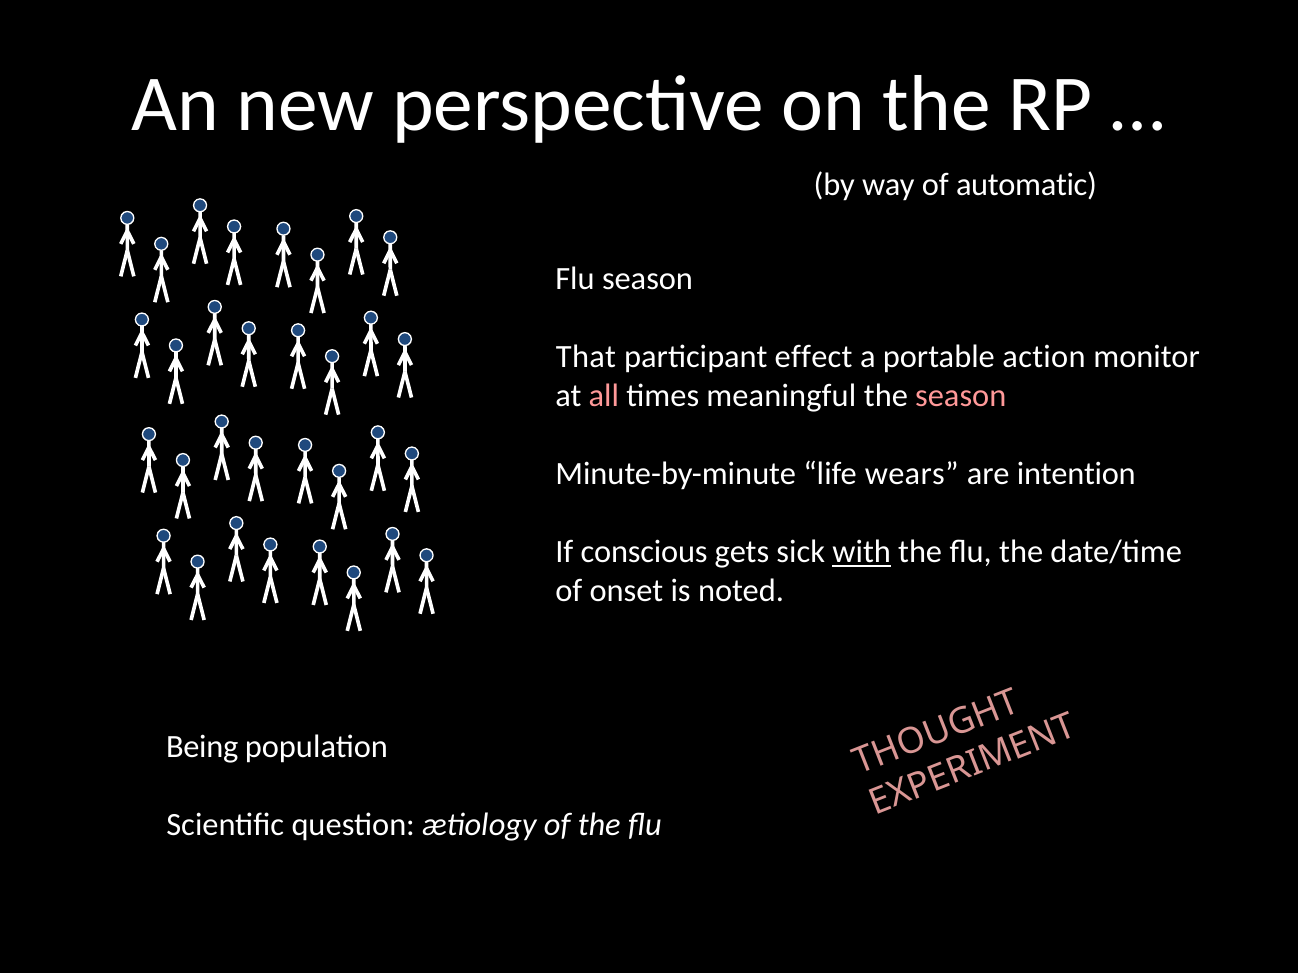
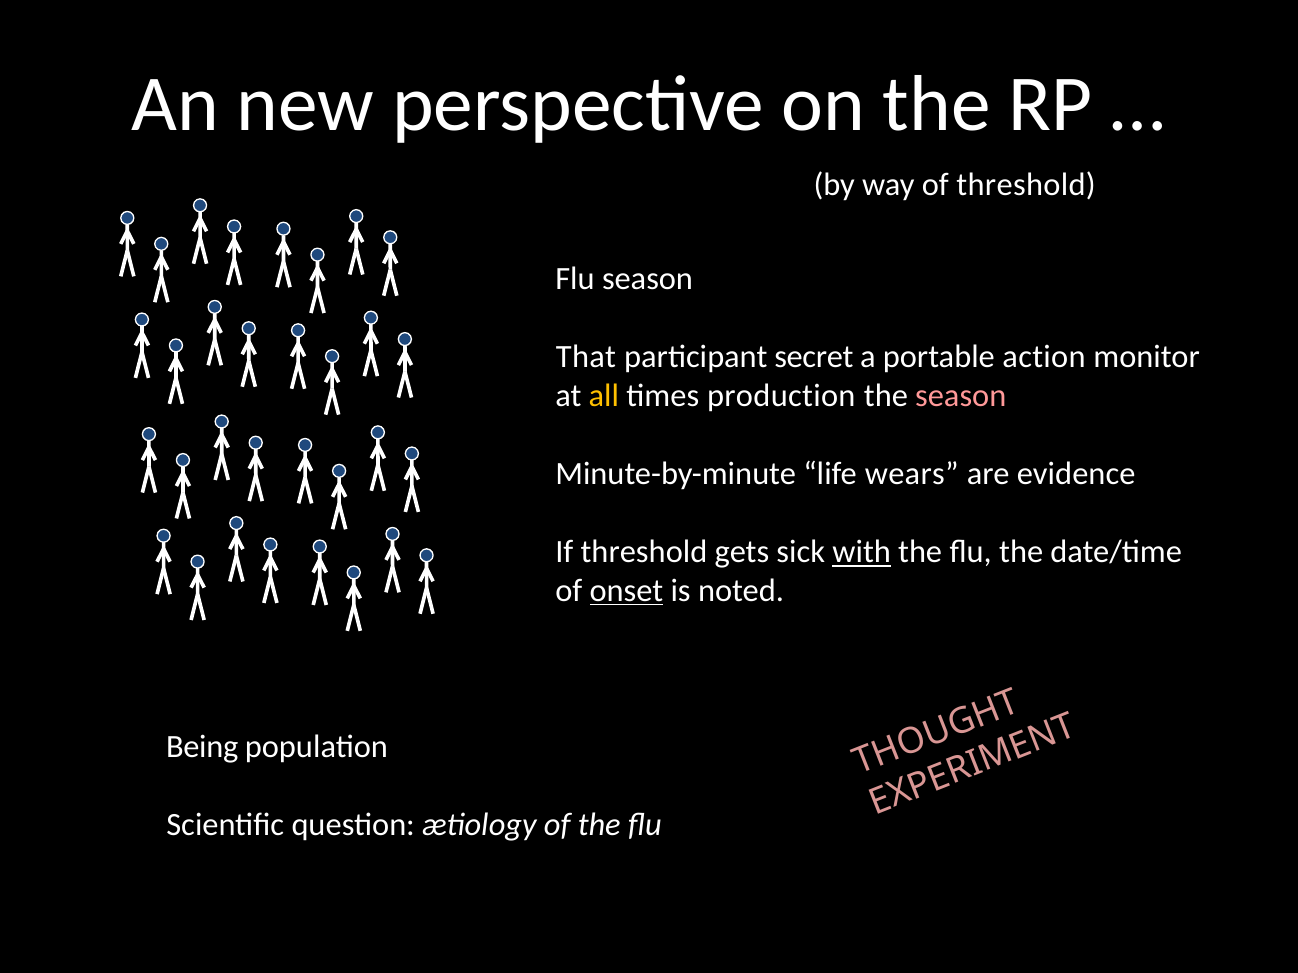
of automatic: automatic -> threshold (1026, 185)
effect: effect -> secret (814, 357)
all colour: pink -> yellow (604, 396)
meaningful: meaningful -> production (781, 396)
intention: intention -> evidence (1076, 474)
If conscious: conscious -> threshold (644, 552)
onset underline: none -> present (626, 591)
